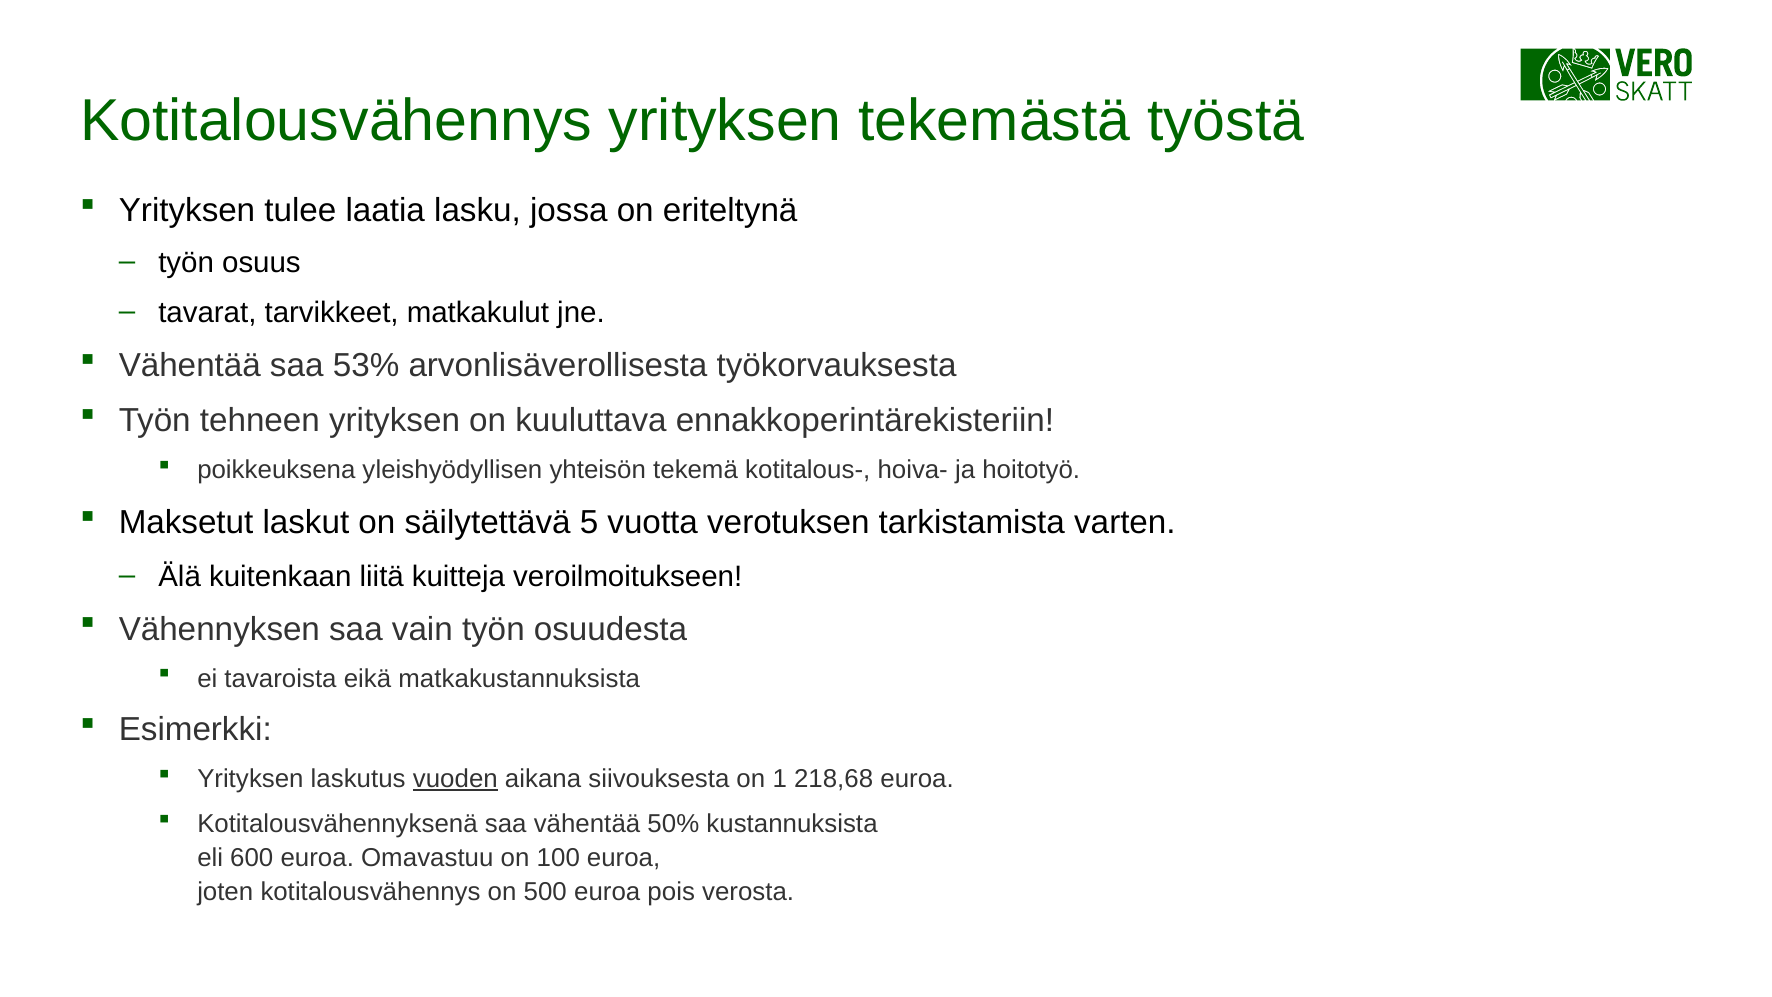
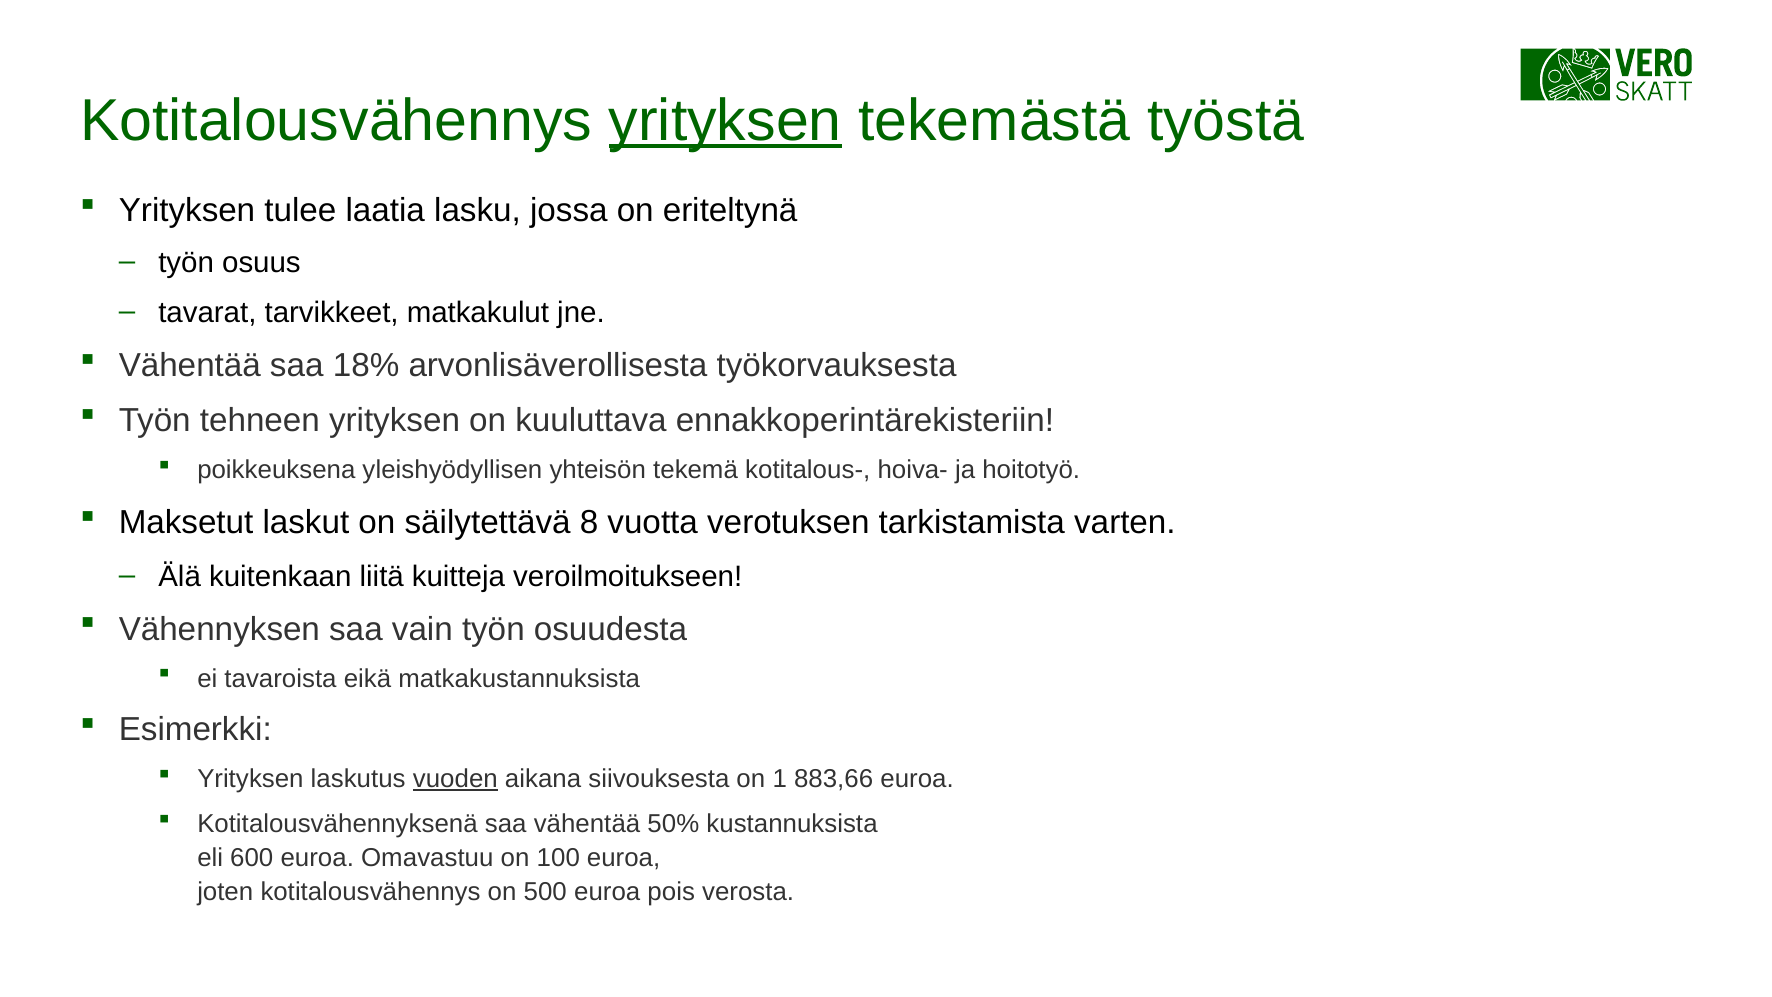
yrityksen underline: none -> present (725, 121)
53%: 53% -> 18% (366, 366)
5: 5 -> 8 (589, 523)
218,68: 218,68 -> 883,66 (834, 779)
